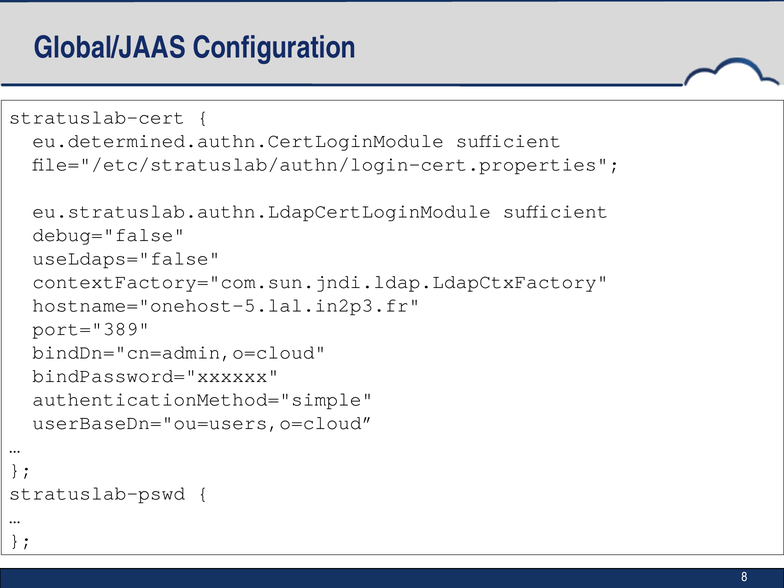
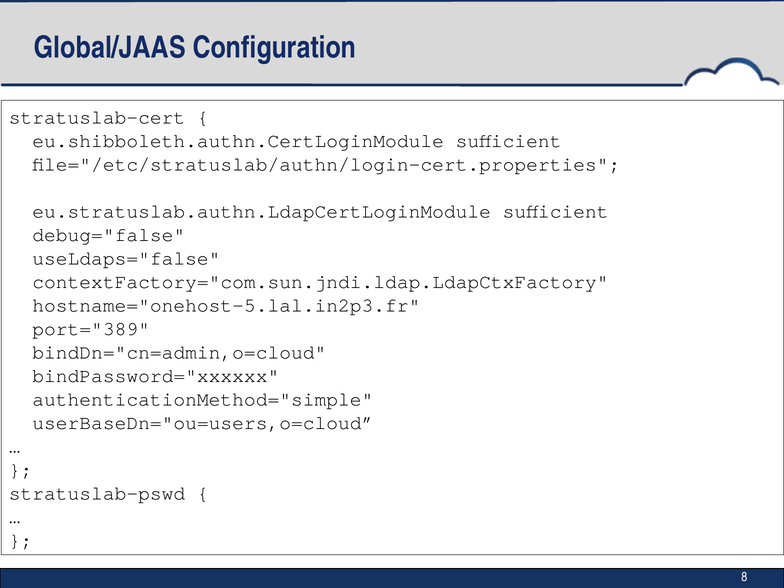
eu.determined.authn.CertLoginModule: eu.determined.authn.CertLoginModule -> eu.shibboleth.authn.CertLoginModule (238, 141)
